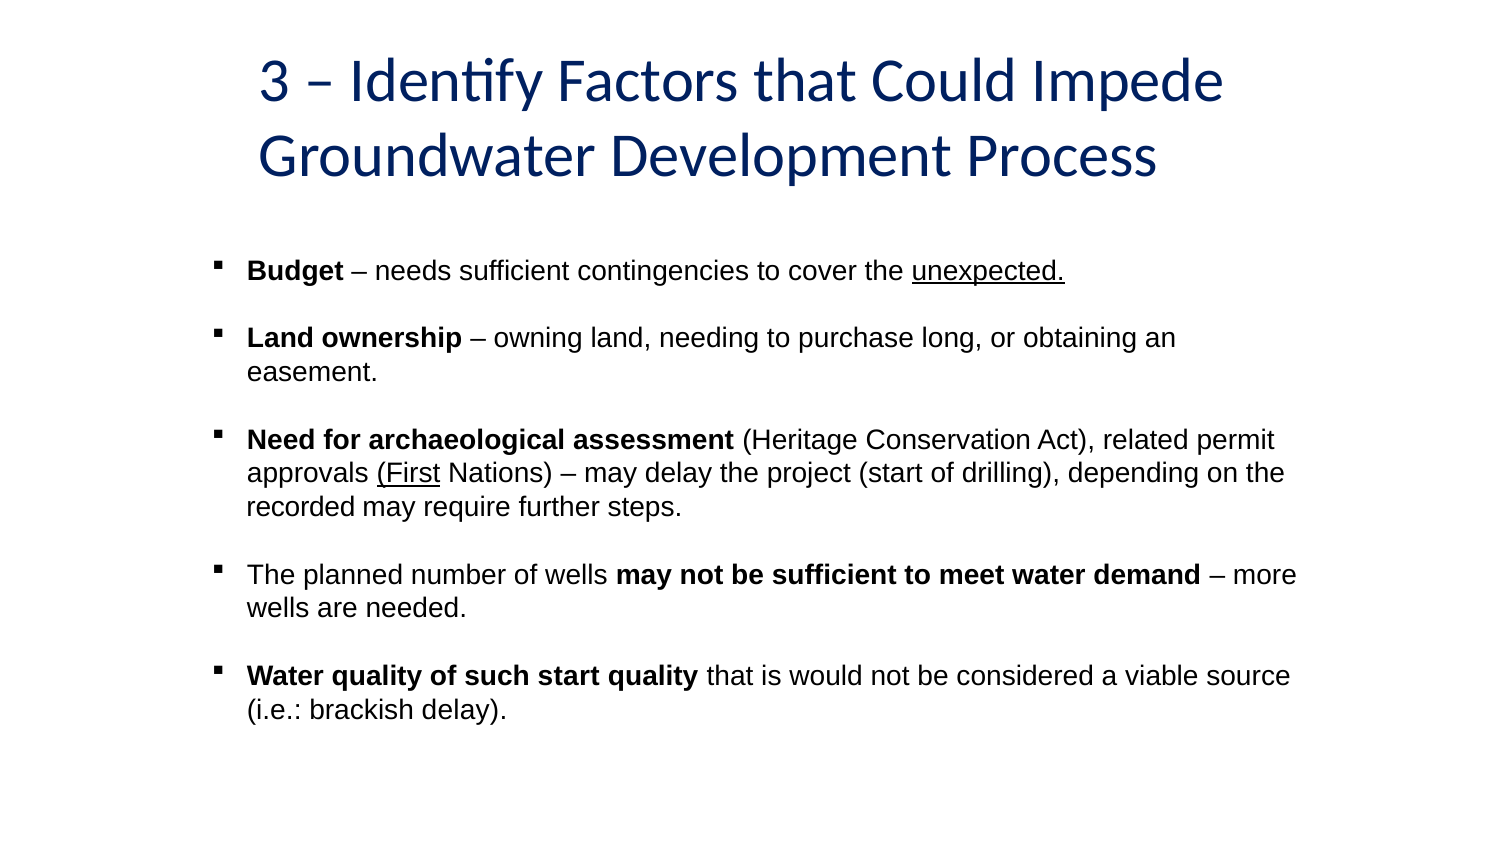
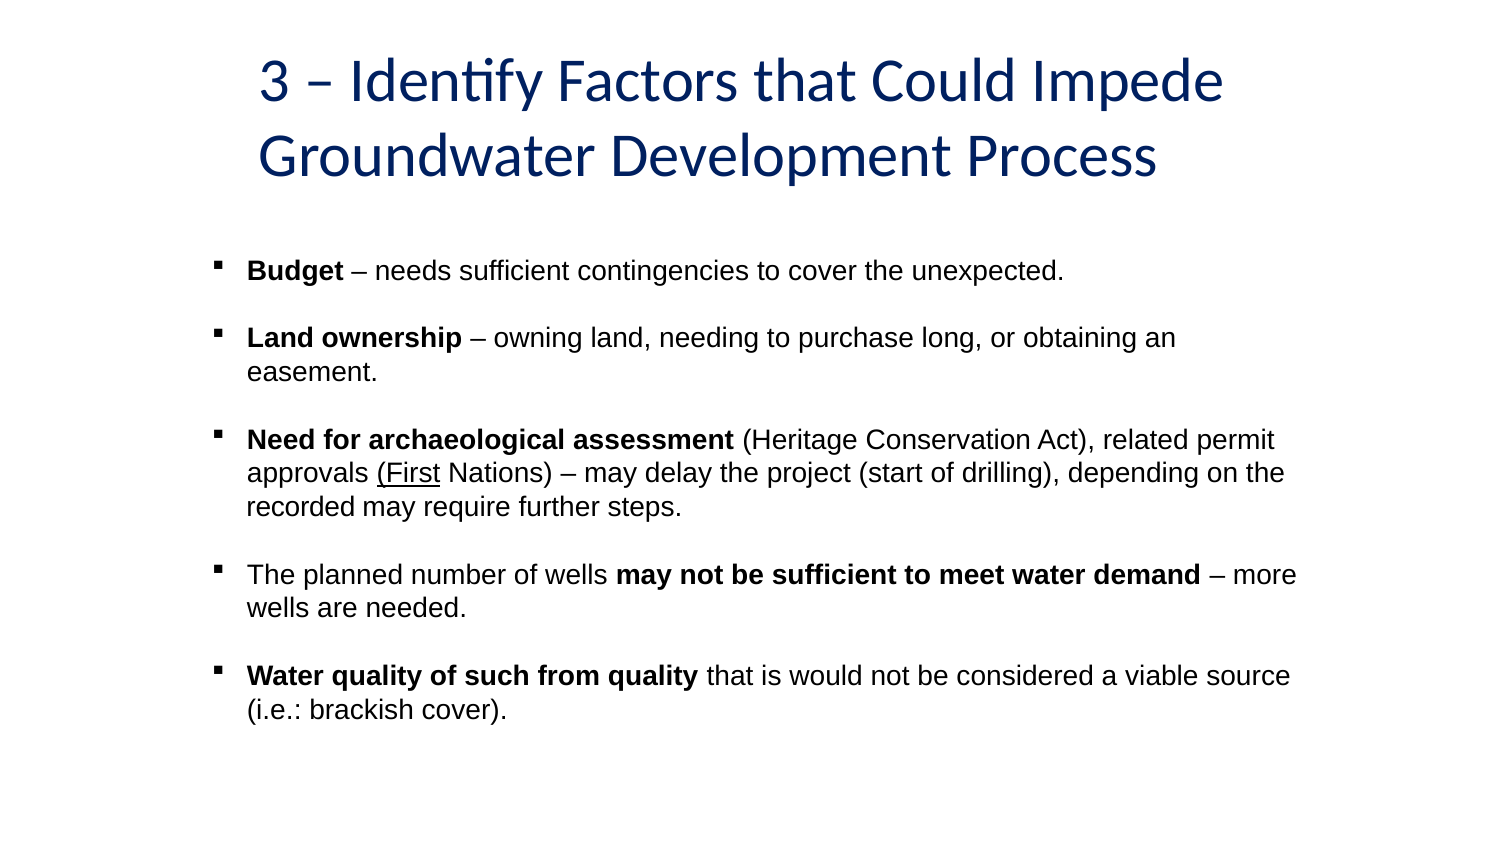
unexpected underline: present -> none (988, 271)
such start: start -> from (569, 676)
brackish delay: delay -> cover (465, 710)
